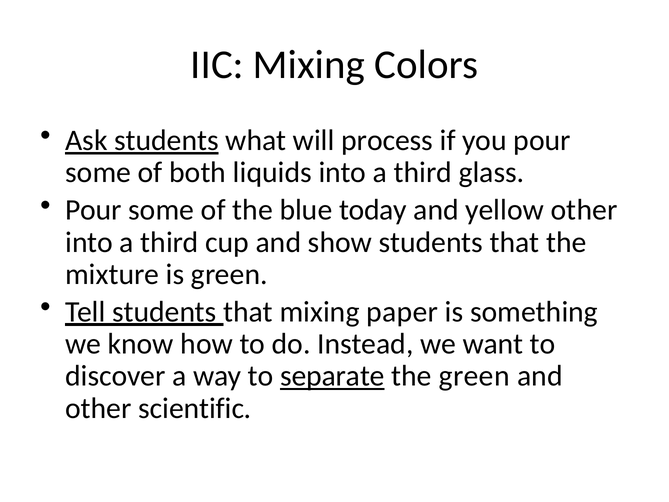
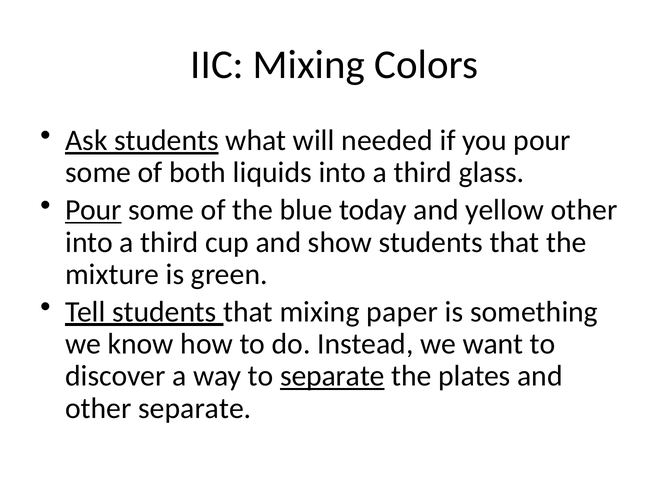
process: process -> needed (387, 140)
Pour underline: none -> present (93, 210)
the green: green -> plates (475, 376)
other scientific: scientific -> separate (195, 408)
